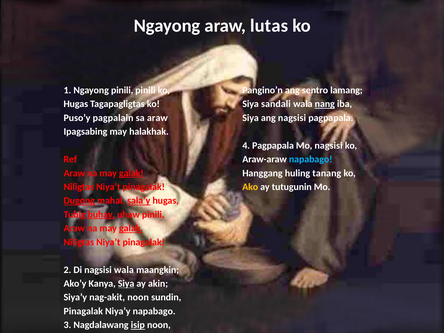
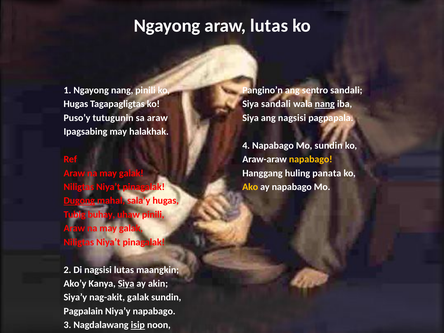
Ngayong pinili: pinili -> nang (122, 90)
sentro lamang: lamang -> sandali (346, 90)
pagpalain: pagpalain -> tutugunin (113, 118)
4 Pagpapala: Pagpapala -> Napabago (273, 145)
Mo nagsisi: nagsisi -> sundin (329, 145)
napabago colour: light blue -> yellow (311, 159)
galak underline: present -> none (131, 173)
tanang: tanang -> panata (327, 173)
ay tutugunin: tutugunin -> napabago (292, 187)
sala’y underline: present -> none (139, 201)
buhay underline: present -> none (101, 215)
galak underline: present -> none (131, 228)
nagsisi wala: wala -> lutas (124, 270)
nag-akit noon: noon -> galak (138, 297)
Pinagalak: Pinagalak -> Pagpalain (83, 311)
